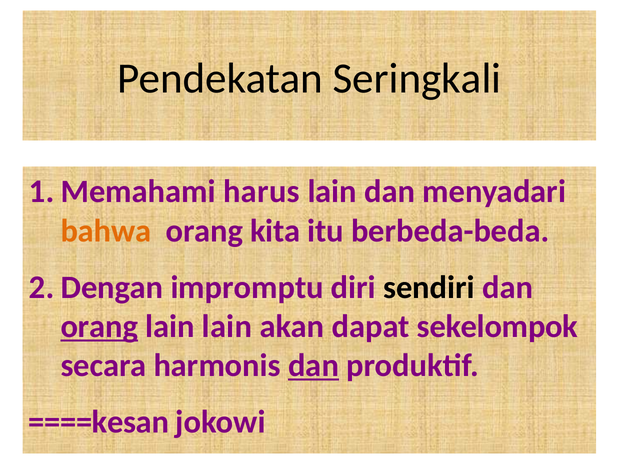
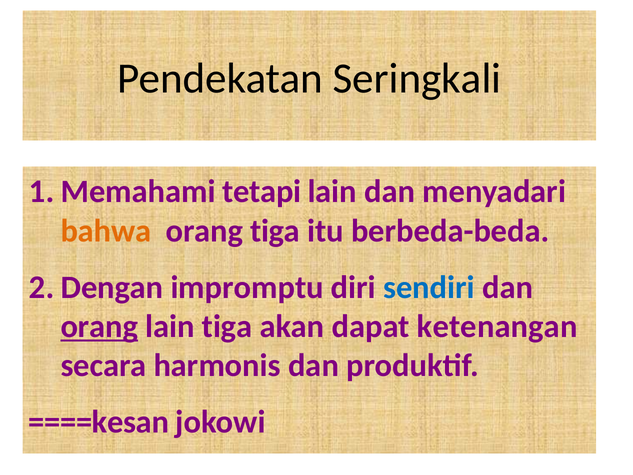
harus: harus -> tetapi (262, 192)
orang kita: kita -> tiga (275, 231)
sendiri colour: black -> blue (429, 287)
lain lain: lain -> tiga (227, 326)
sekelompok: sekelompok -> ketenangan (497, 326)
dan underline: present -> none (313, 365)
